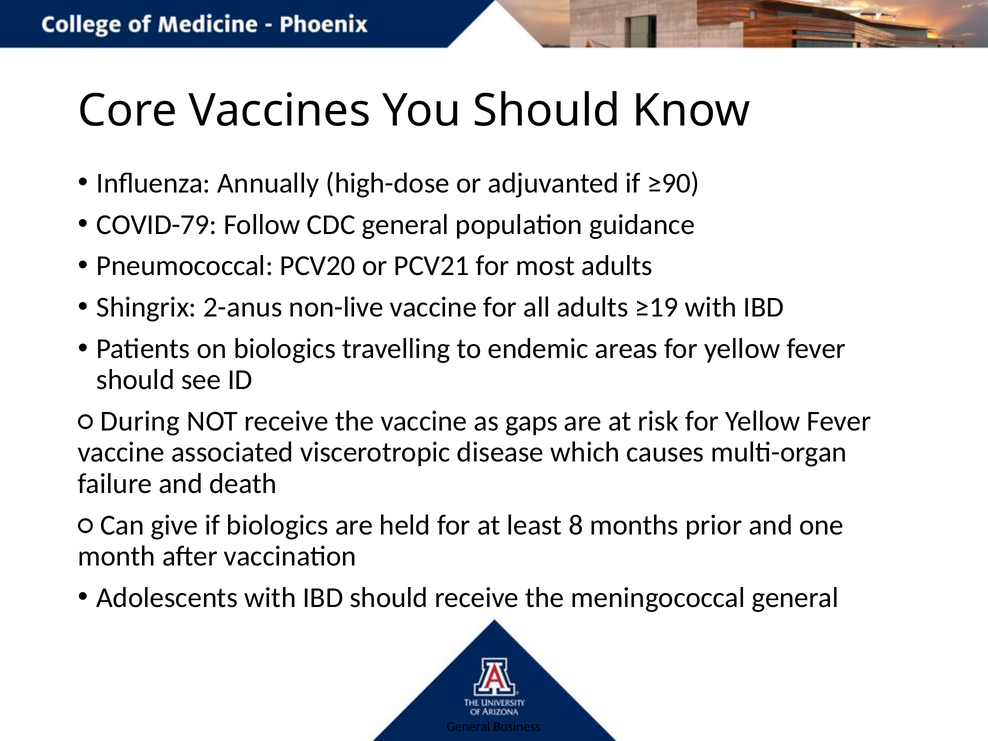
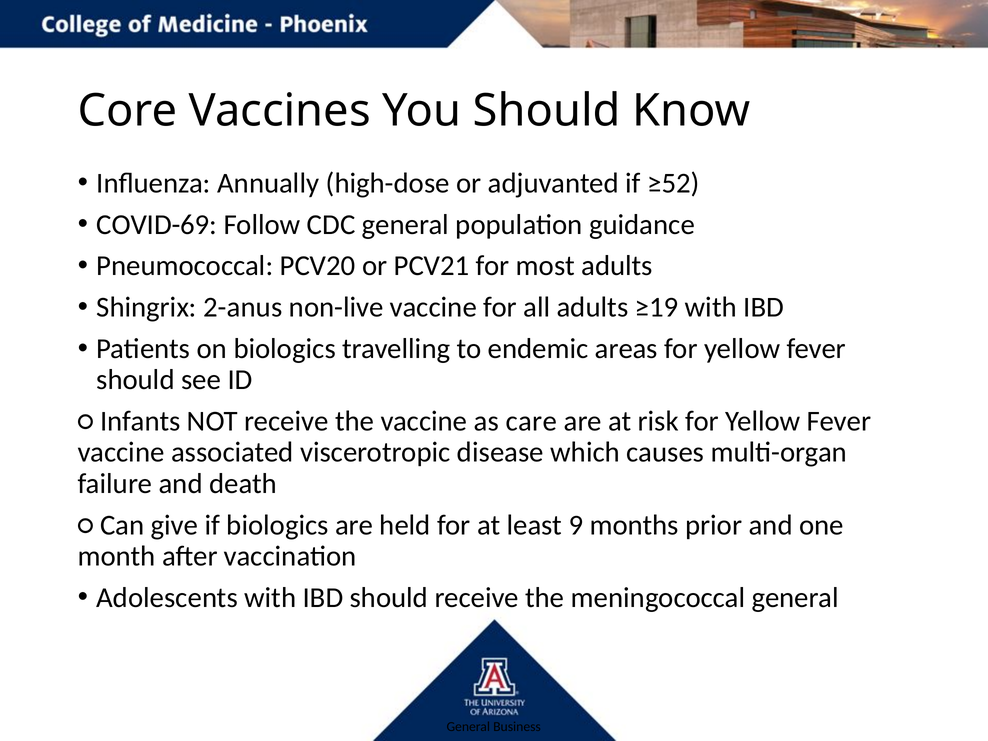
≥90: ≥90 -> ≥52 (673, 183)
COVID-79: COVID-79 -> COVID-69 (157, 225)
During: During -> Infants (140, 421)
gaps: gaps -> care (531, 421)
8: 8 -> 9 (576, 525)
